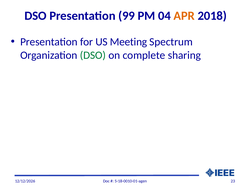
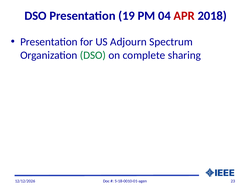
99: 99 -> 19 (127, 16)
APR colour: orange -> red (184, 16)
Meeting: Meeting -> Adjourn (128, 42)
